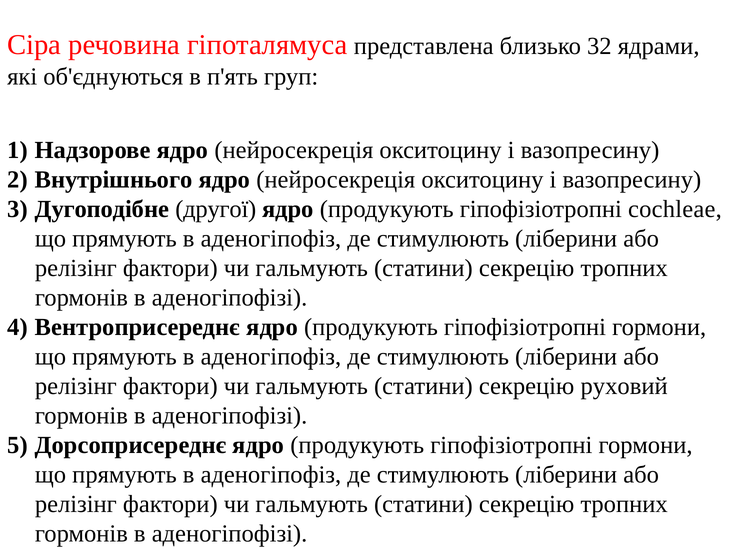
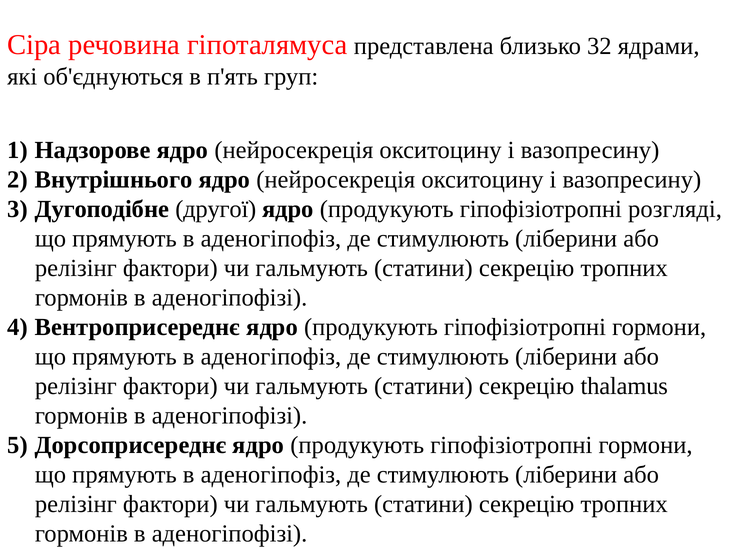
cochleae: cochleae -> розгляді (675, 209)
руховий: руховий -> thalamus (624, 386)
